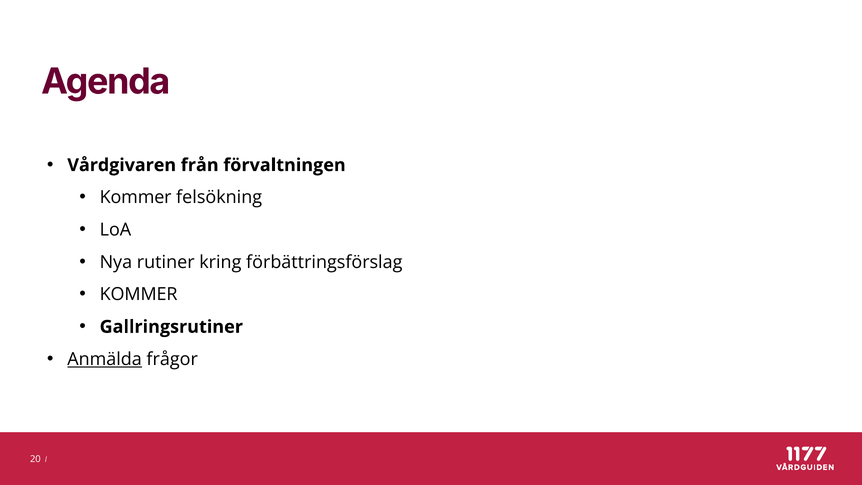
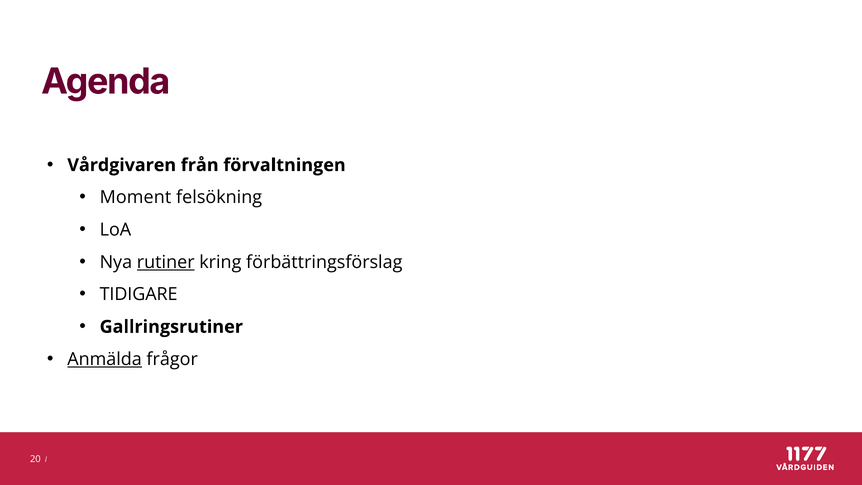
Kommer: Kommer -> Moment (135, 197)
rutiner underline: none -> present (166, 262)
KOMMER: KOMMER -> TIDIGARE (139, 294)
